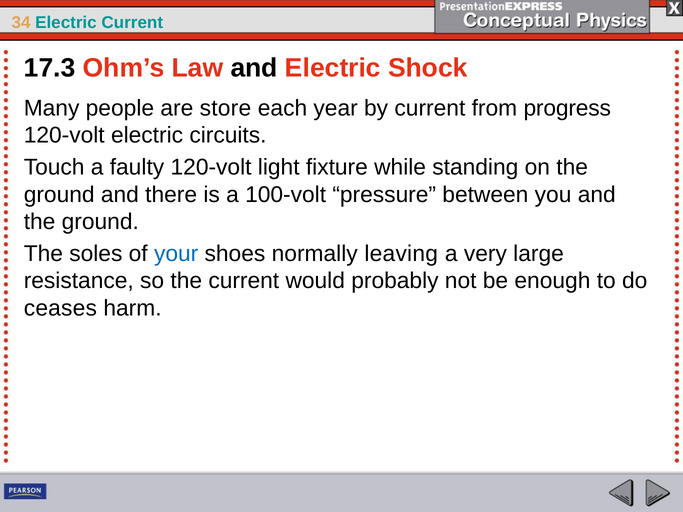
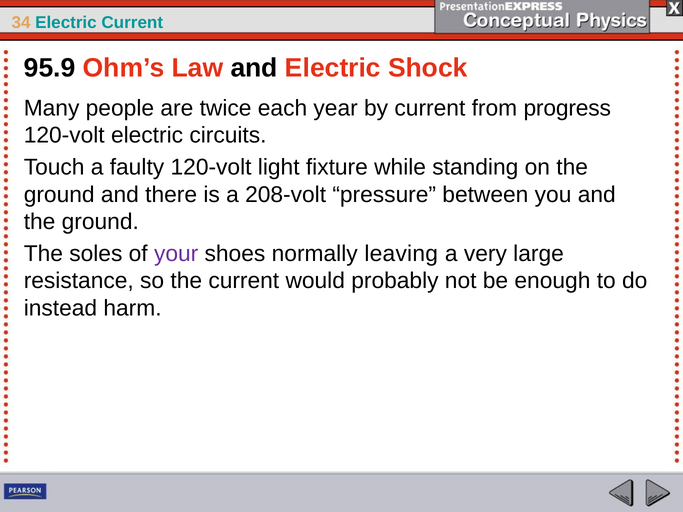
17.3: 17.3 -> 95.9 (50, 68)
store: store -> twice (226, 108)
100-volt: 100-volt -> 208-volt (286, 195)
your colour: blue -> purple (176, 254)
ceases: ceases -> instead (60, 308)
